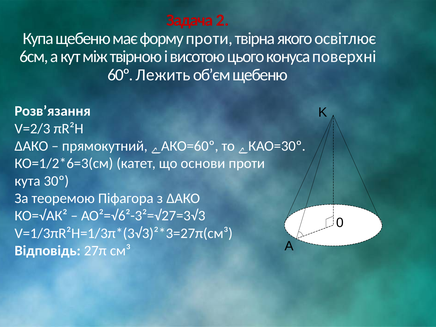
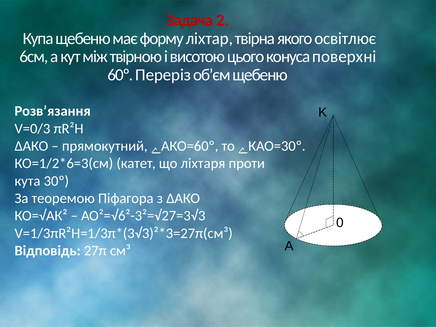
форму проти: проти -> ліхтар (209, 38)
Лежить: Лежить -> Переріз (163, 75)
V=2/3: V=2/3 -> V=0/3 (32, 129)
основи: основи -> ліхтаря (203, 164)
